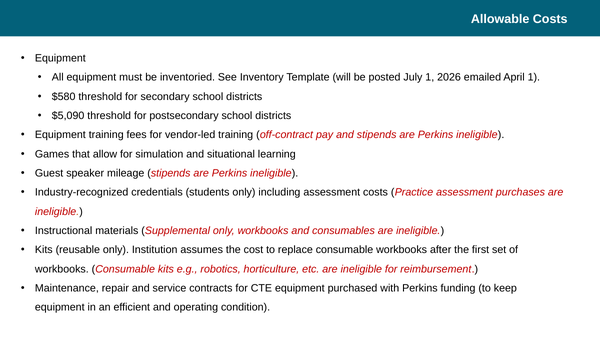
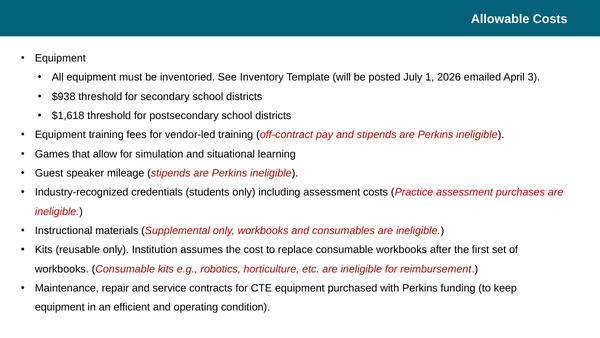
April 1: 1 -> 3 (534, 77)
$580: $580 -> $938 (64, 96)
$5,090: $5,090 -> $1,618 (68, 116)
